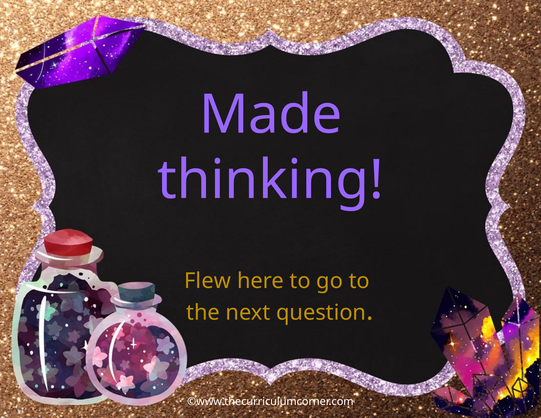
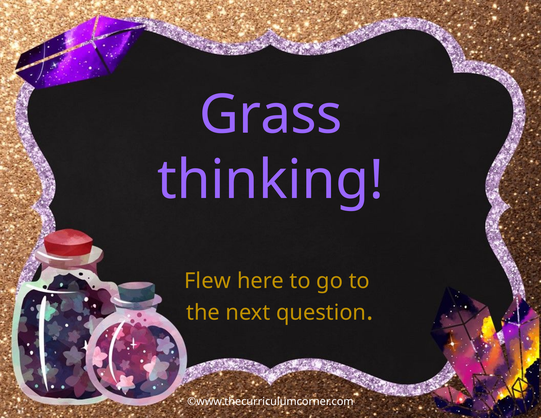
Made: Made -> Grass (271, 115)
